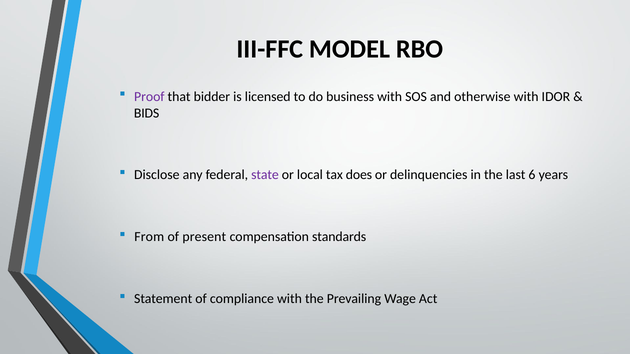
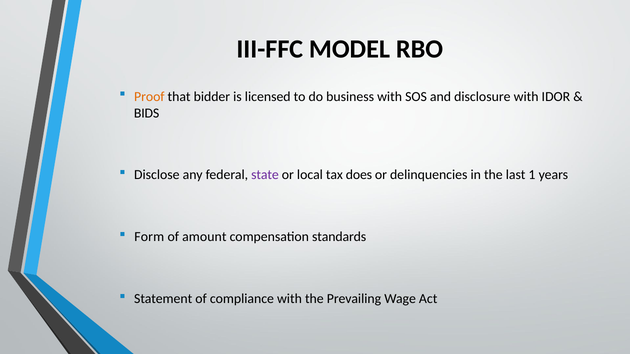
Proof colour: purple -> orange (149, 97)
otherwise: otherwise -> disclosure (482, 97)
6: 6 -> 1 (532, 175)
From: From -> Form (149, 237)
present: present -> amount (204, 237)
